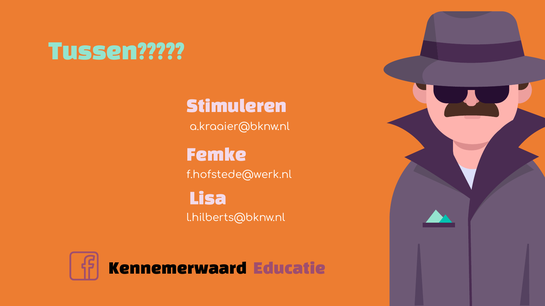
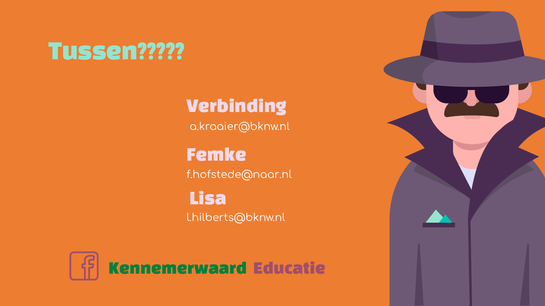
Stimuleren: Stimuleren -> Verbinding (237, 107)
f.hofstede@werk.nl: f.hofstede@werk.nl -> f.hofstede@naar.nl (239, 175)
Kennemerwaard colour: black -> green (178, 269)
